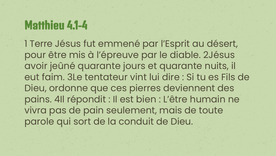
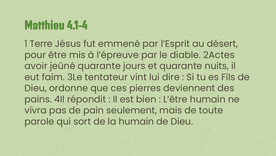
2Jésus: 2Jésus -> 2Actes (219, 55)
la conduit: conduit -> humain (136, 121)
